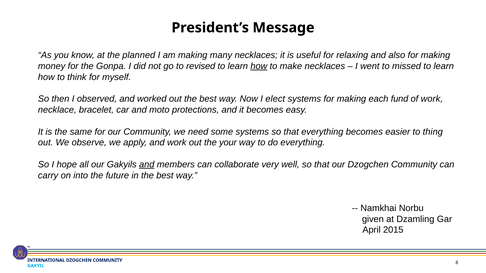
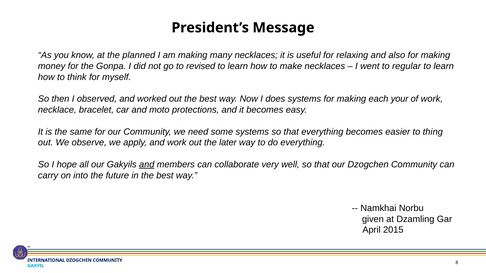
how underline: present -> none (259, 66)
missed: missed -> regular (407, 66)
elect: elect -> does (275, 99)
fund: fund -> your (400, 99)
your: your -> later (228, 143)
